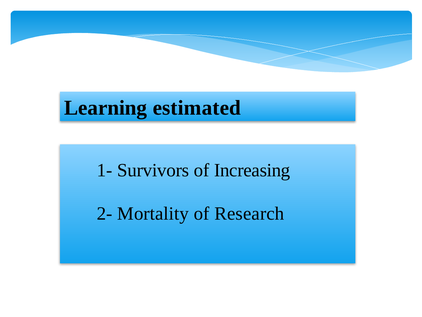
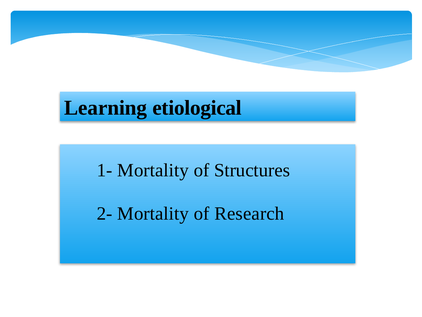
estimated: estimated -> etiological (197, 108)
1- Survivors: Survivors -> Mortality (153, 170)
Increasing: Increasing -> Structures (252, 170)
